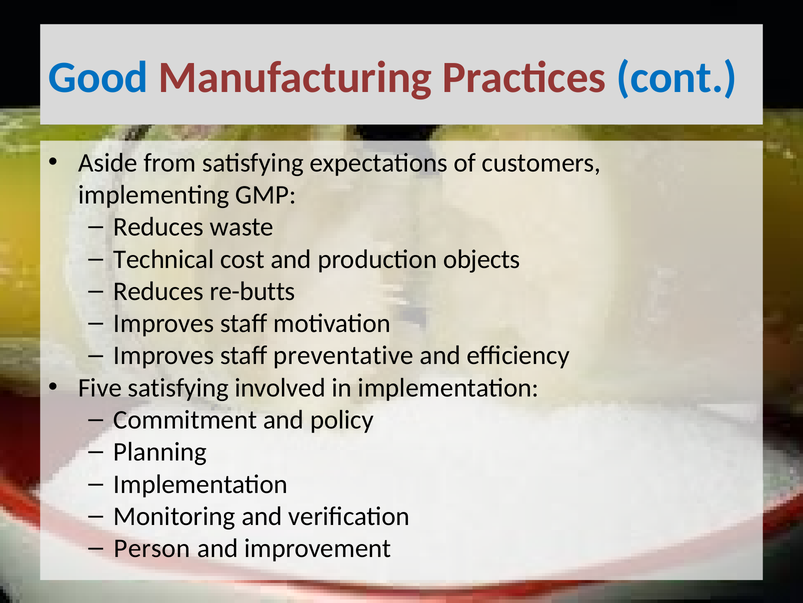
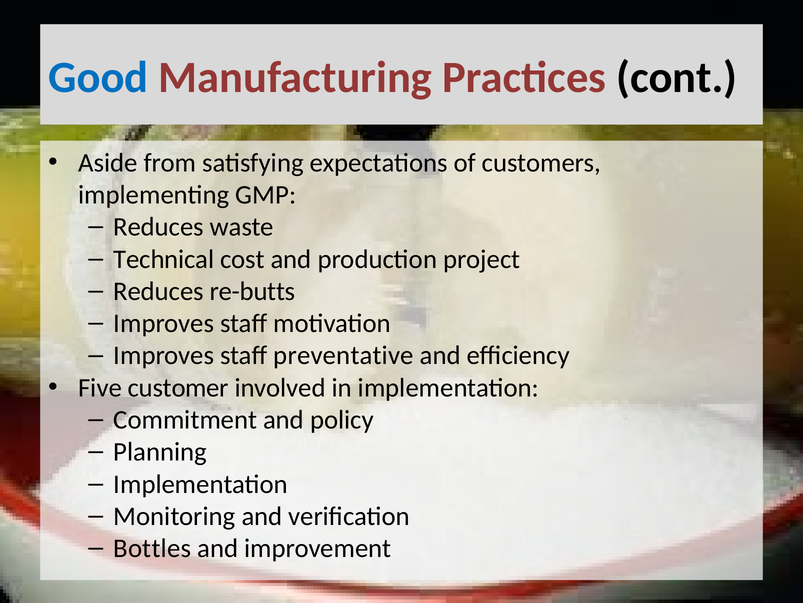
cont colour: blue -> black (677, 77)
objects: objects -> project (482, 259)
Five satisfying: satisfying -> customer (178, 387)
Person: Person -> Bottles (152, 548)
